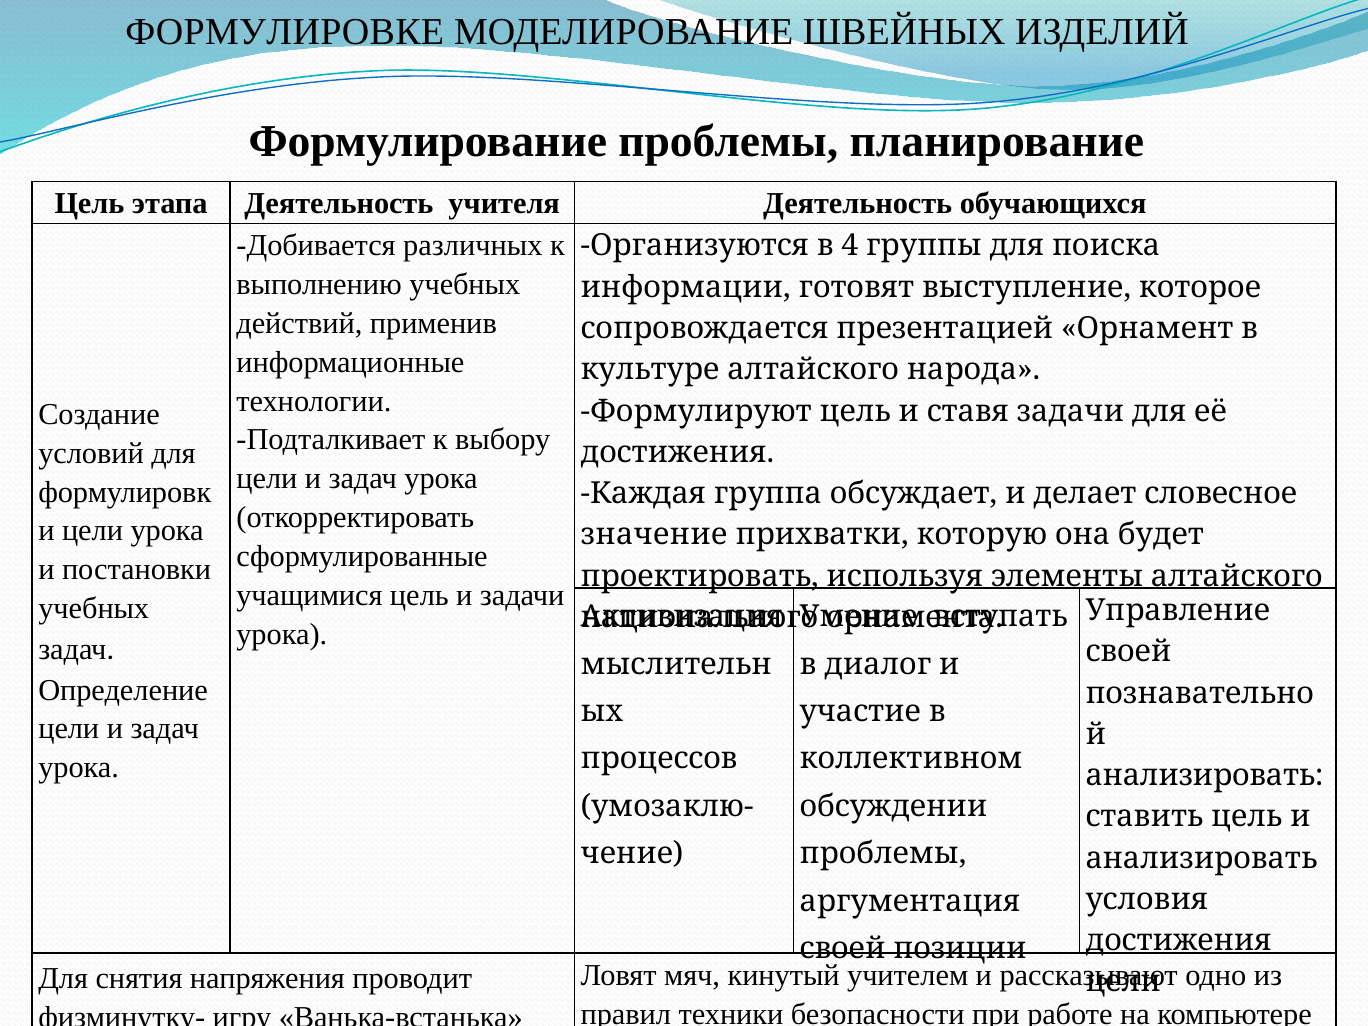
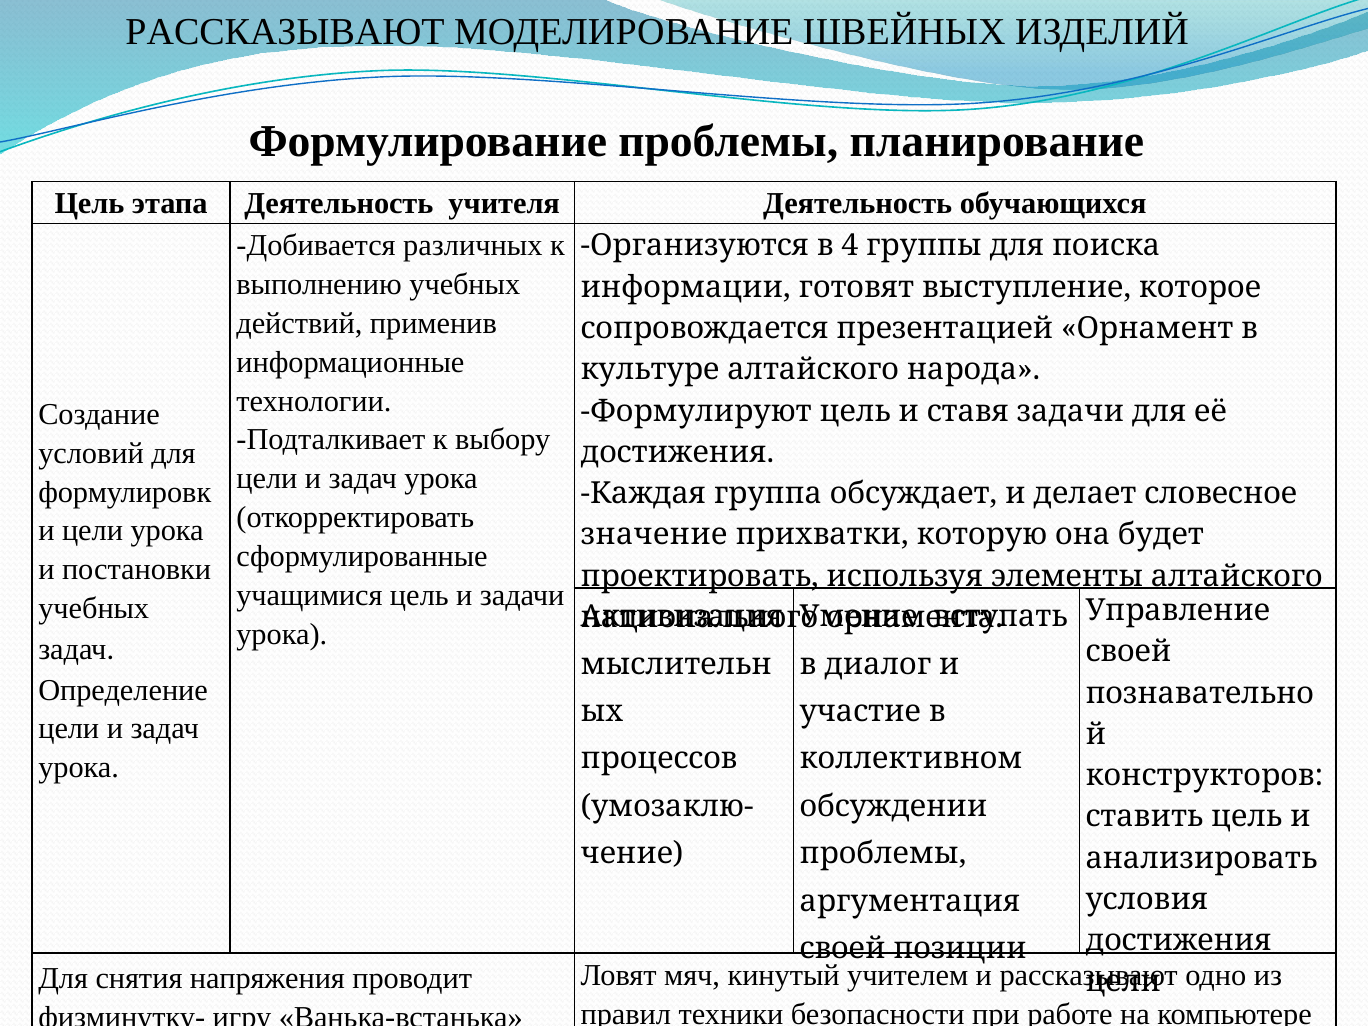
ФОРМУЛИРОВКЕ: ФОРМУЛИРОВКЕ -> РАССКАЗЫВАЮТ (285, 32)
анализировать: анализировать -> конструкторов (1205, 776)
